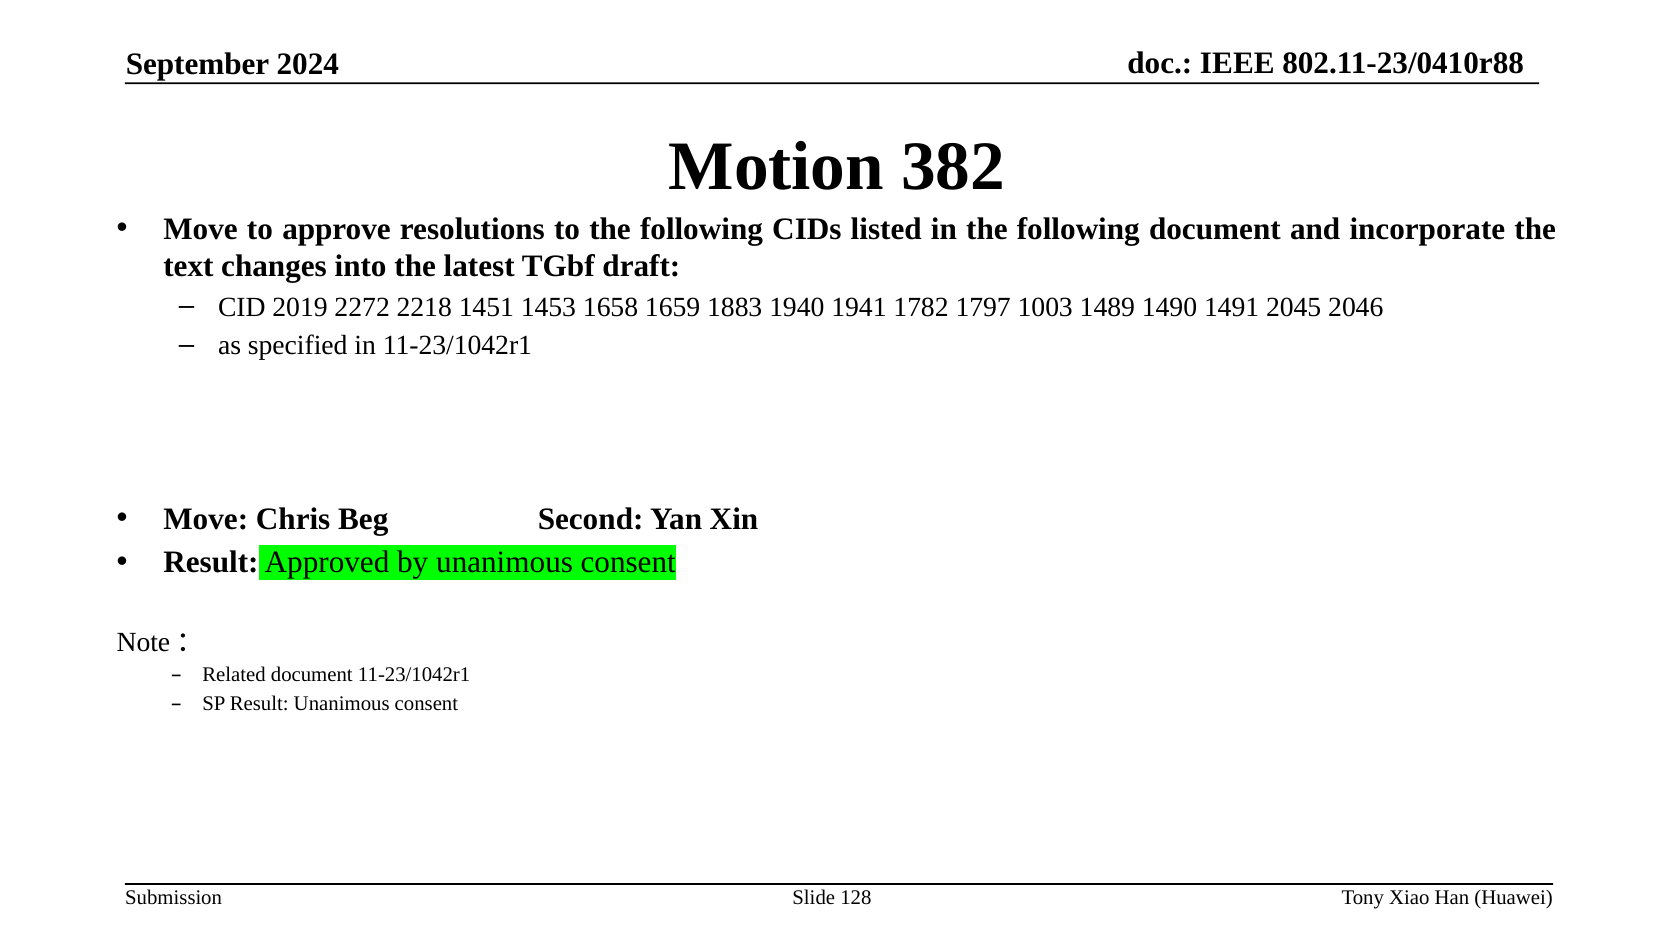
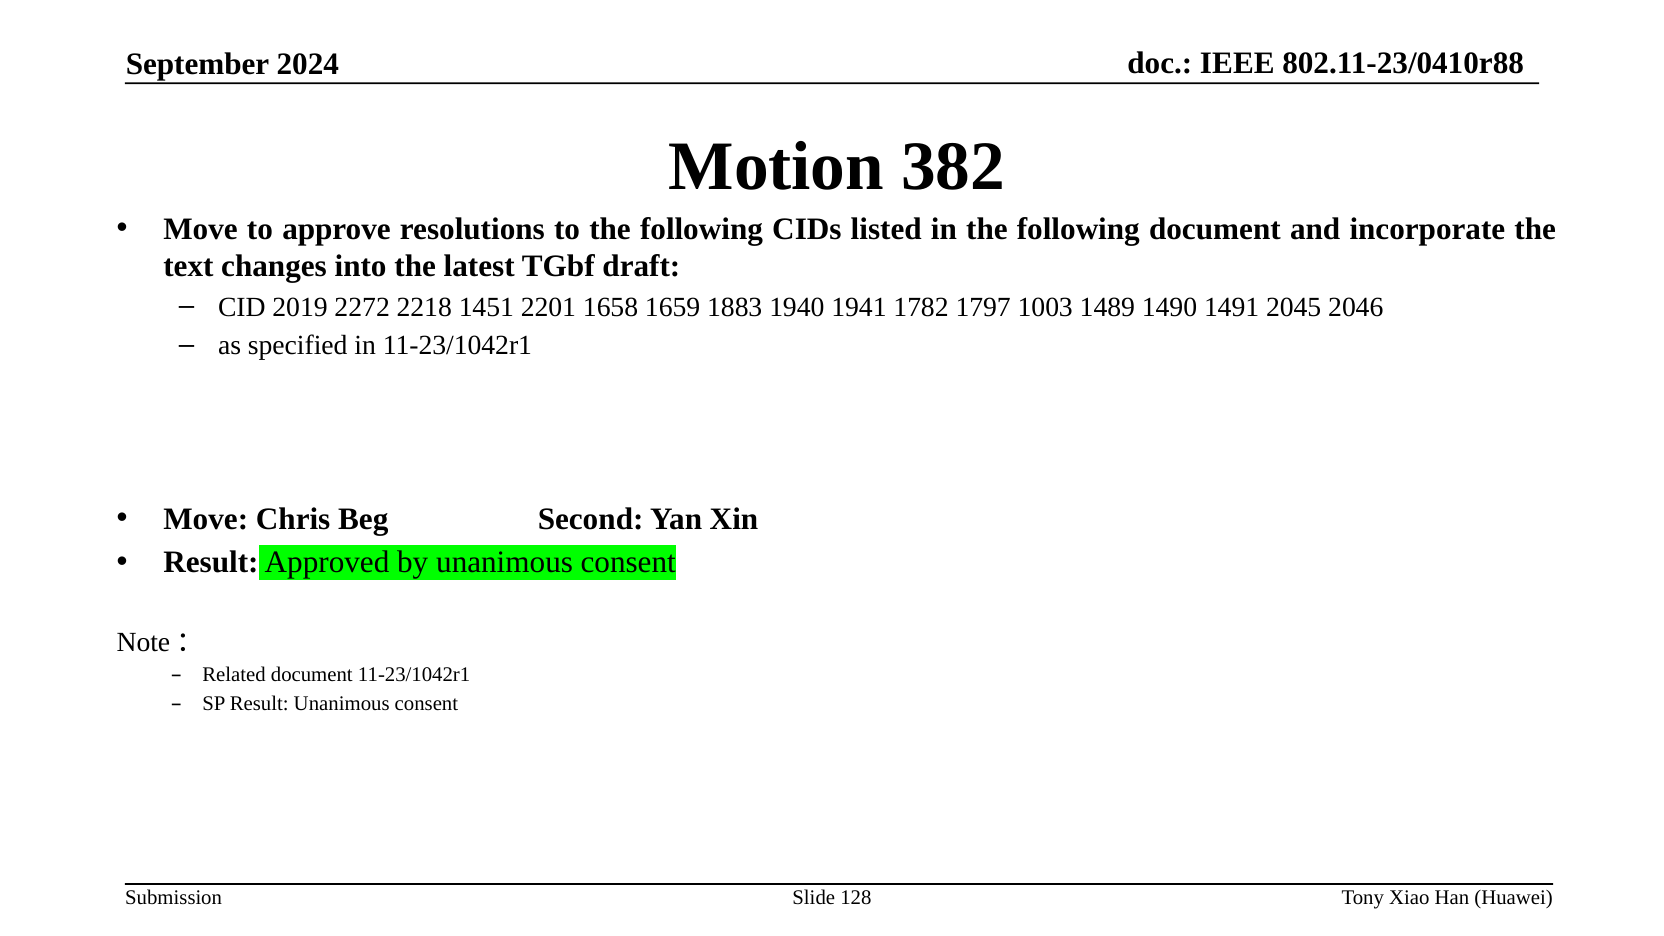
1453: 1453 -> 2201 (548, 307)
